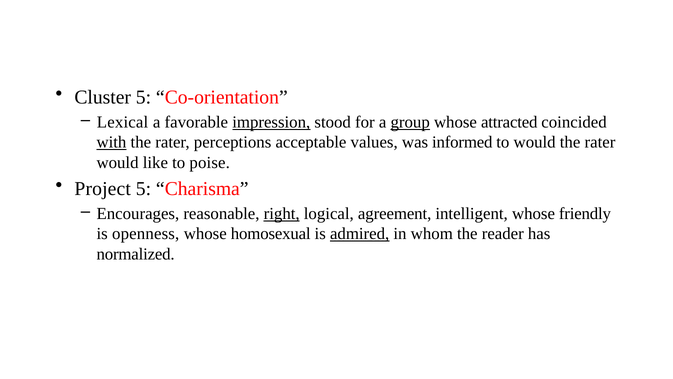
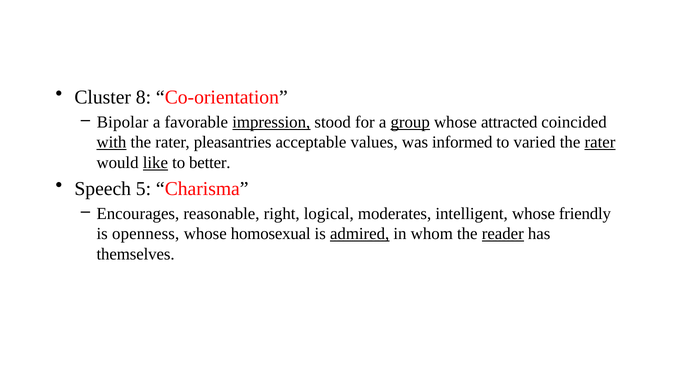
Cluster 5: 5 -> 8 (143, 97)
Lexical: Lexical -> Bipolar (123, 122)
perceptions: perceptions -> pleasantries (233, 142)
to would: would -> varied (535, 142)
rater underline: none -> present (600, 142)
like underline: none -> present (155, 162)
poise: poise -> better (210, 162)
Project: Project -> Speech (103, 188)
right underline: present -> none (282, 213)
agreement: agreement -> moderates (395, 213)
reader underline: none -> present (503, 234)
normalized: normalized -> themselves (136, 254)
